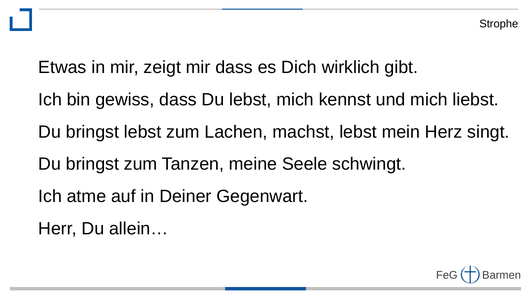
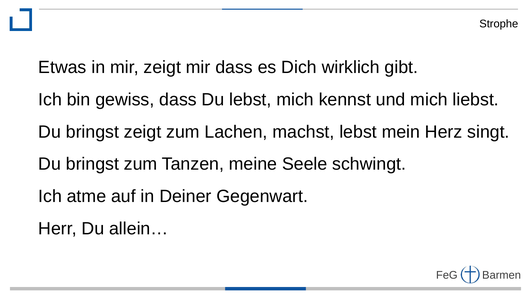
bringst lebst: lebst -> zeigt (143, 132)
